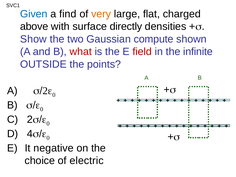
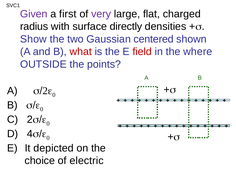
Given colour: blue -> purple (34, 14)
find: find -> first (68, 14)
very colour: orange -> purple (101, 14)
above: above -> radius (34, 26)
compute: compute -> centered (154, 39)
infinite: infinite -> where (198, 52)
negative: negative -> depicted (54, 148)
